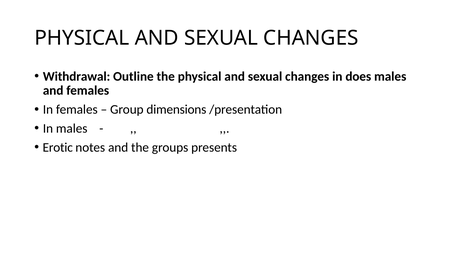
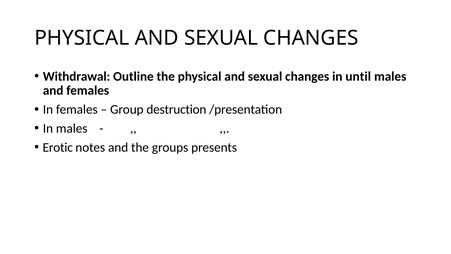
does: does -> until (358, 76)
dimensions: dimensions -> destruction (176, 109)
